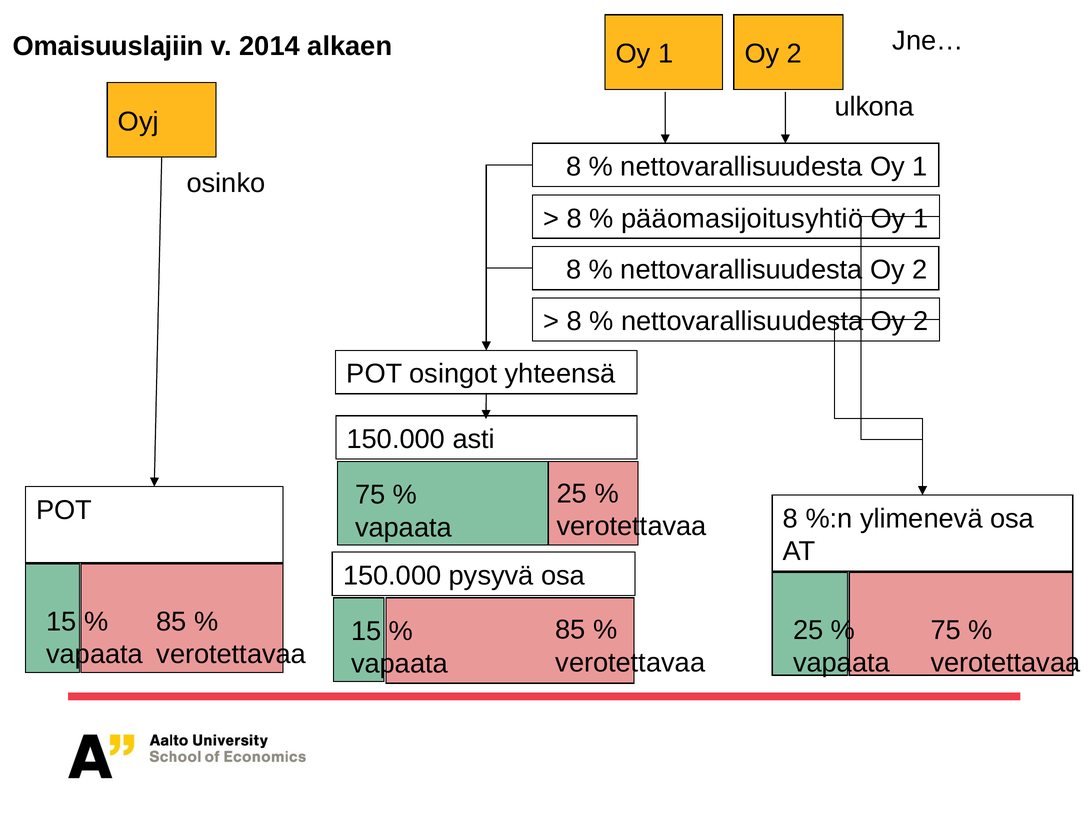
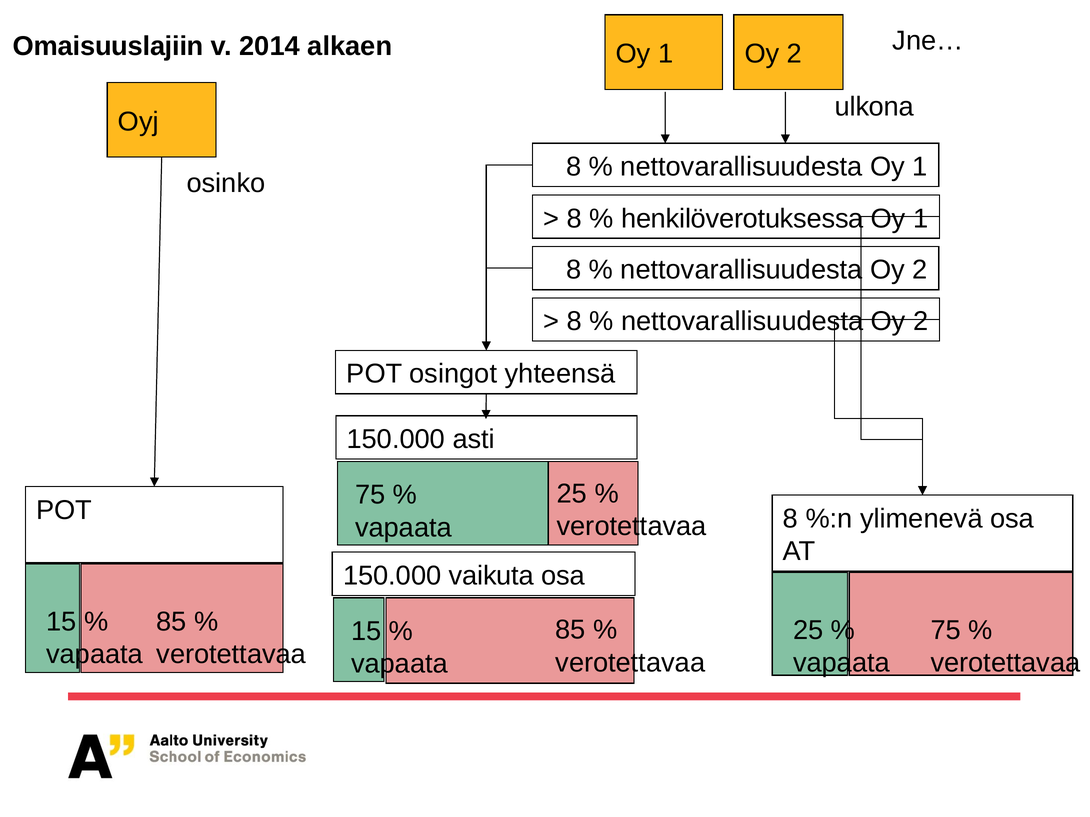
pääomasijoitusyhtiö: pääomasijoitusyhtiö -> henkilöverotuksessa (742, 219)
pysyvä: pysyvä -> vaikuta (491, 576)
